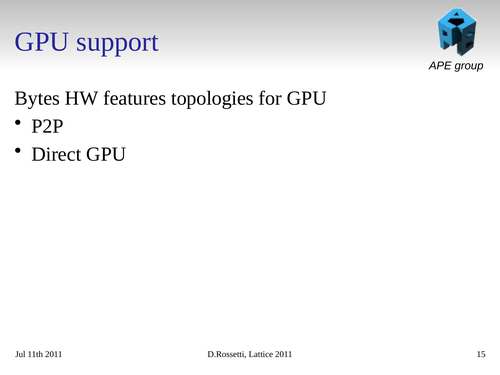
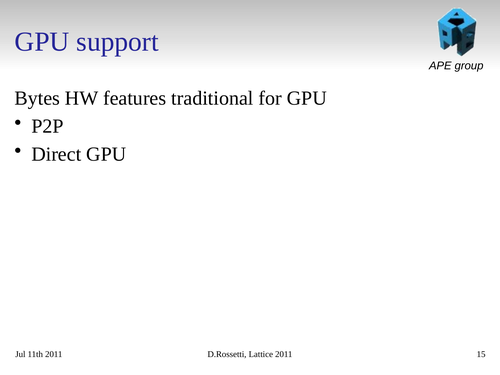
topologies: topologies -> traditional (212, 98)
